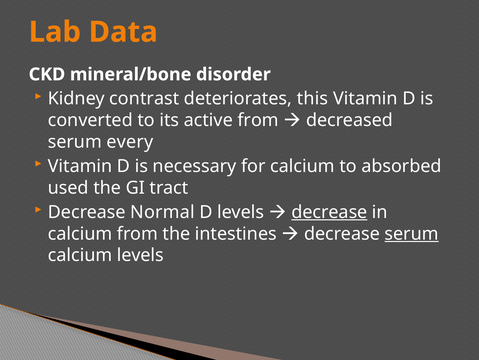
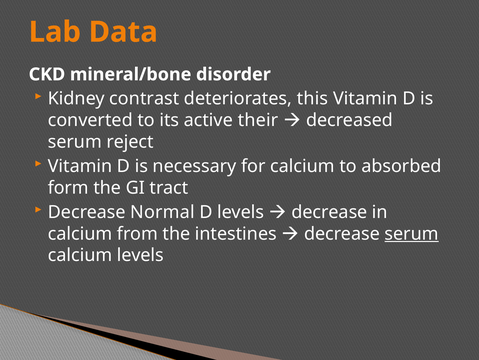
active from: from -> their (258, 120)
every: every -> reject (130, 142)
used: used -> form (68, 187)
decrease underline: present -> none (329, 212)
